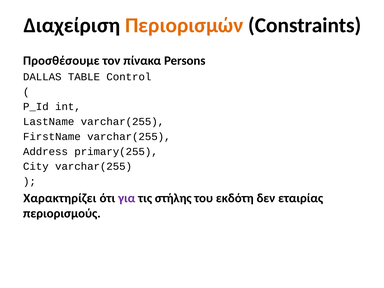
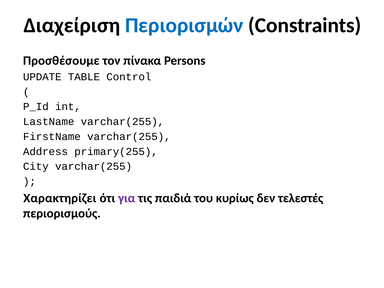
Περιορισμών colour: orange -> blue (184, 25)
DALLAS: DALLAS -> UPDATE (42, 77)
στήλης: στήλης -> παιδιά (173, 198)
εκδότη: εκδότη -> κυρίως (235, 198)
εταιρίας: εταιρίας -> τελεστές (301, 198)
